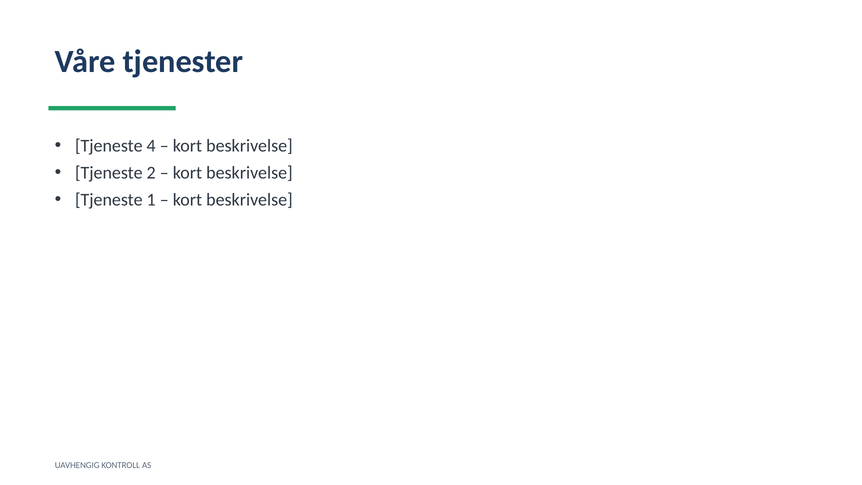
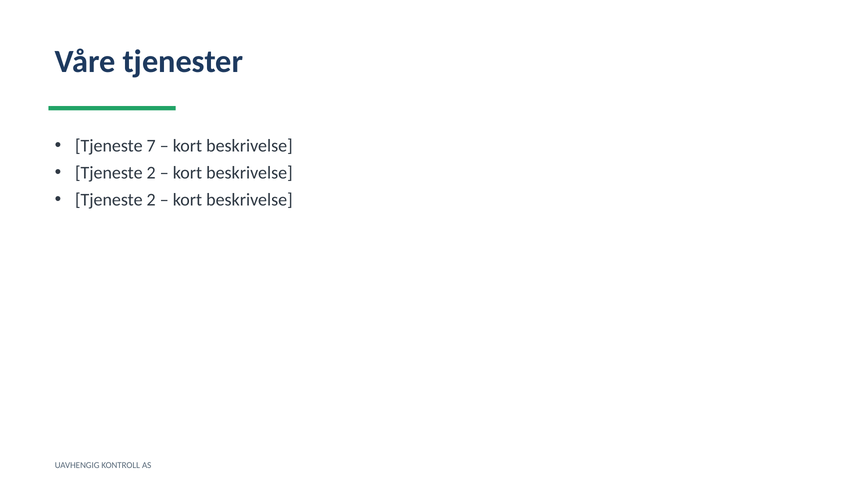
4: 4 -> 7 (151, 146)
1: 1 -> 2 (151, 200)
